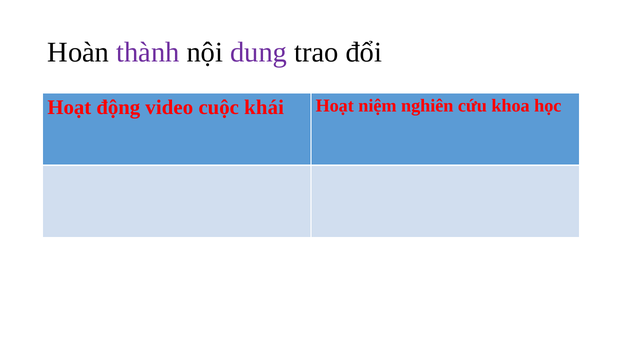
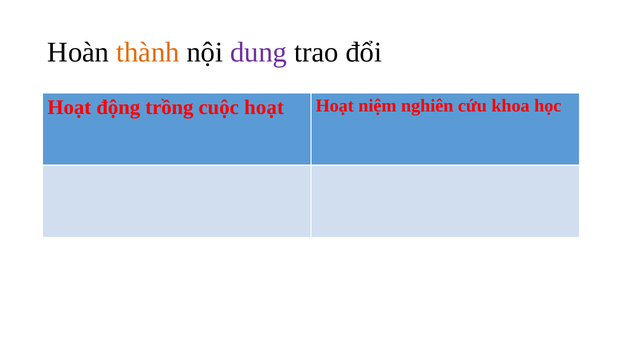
thành colour: purple -> orange (148, 52)
video: video -> trồng (169, 107)
cuộc khái: khái -> hoạt (264, 107)
